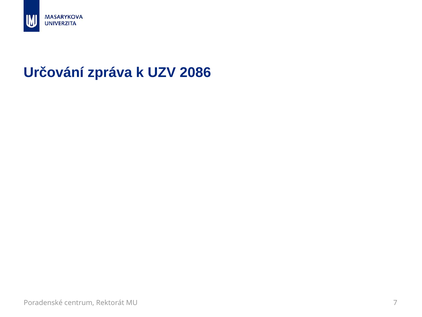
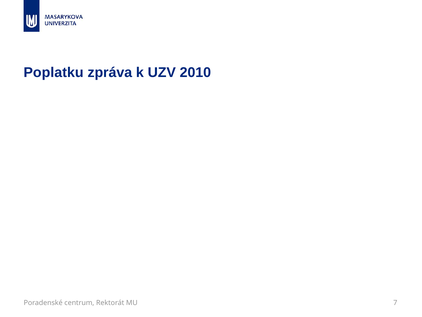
Určování: Určování -> Poplatku (54, 72)
2086: 2086 -> 2010 (195, 72)
